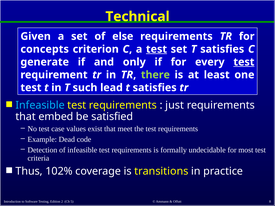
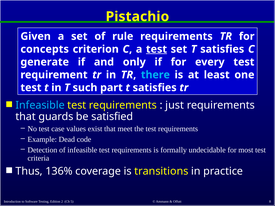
Technical: Technical -> Pistachio (137, 17)
else: else -> rule (123, 36)
test underline: present -> none (244, 62)
there colour: light green -> light blue (155, 75)
lead: lead -> part (111, 88)
embed: embed -> guards (56, 117)
102%: 102% -> 136% (59, 171)
